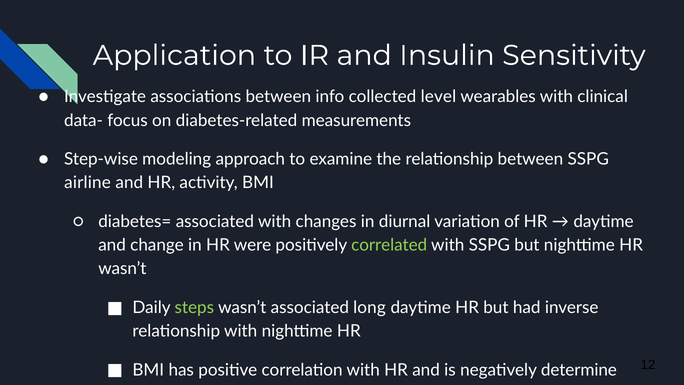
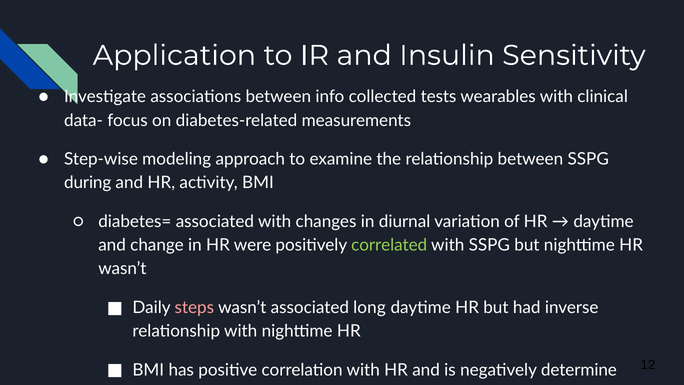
level: level -> tests (439, 97)
airline: airline -> during (88, 183)
steps colour: light green -> pink (194, 307)
